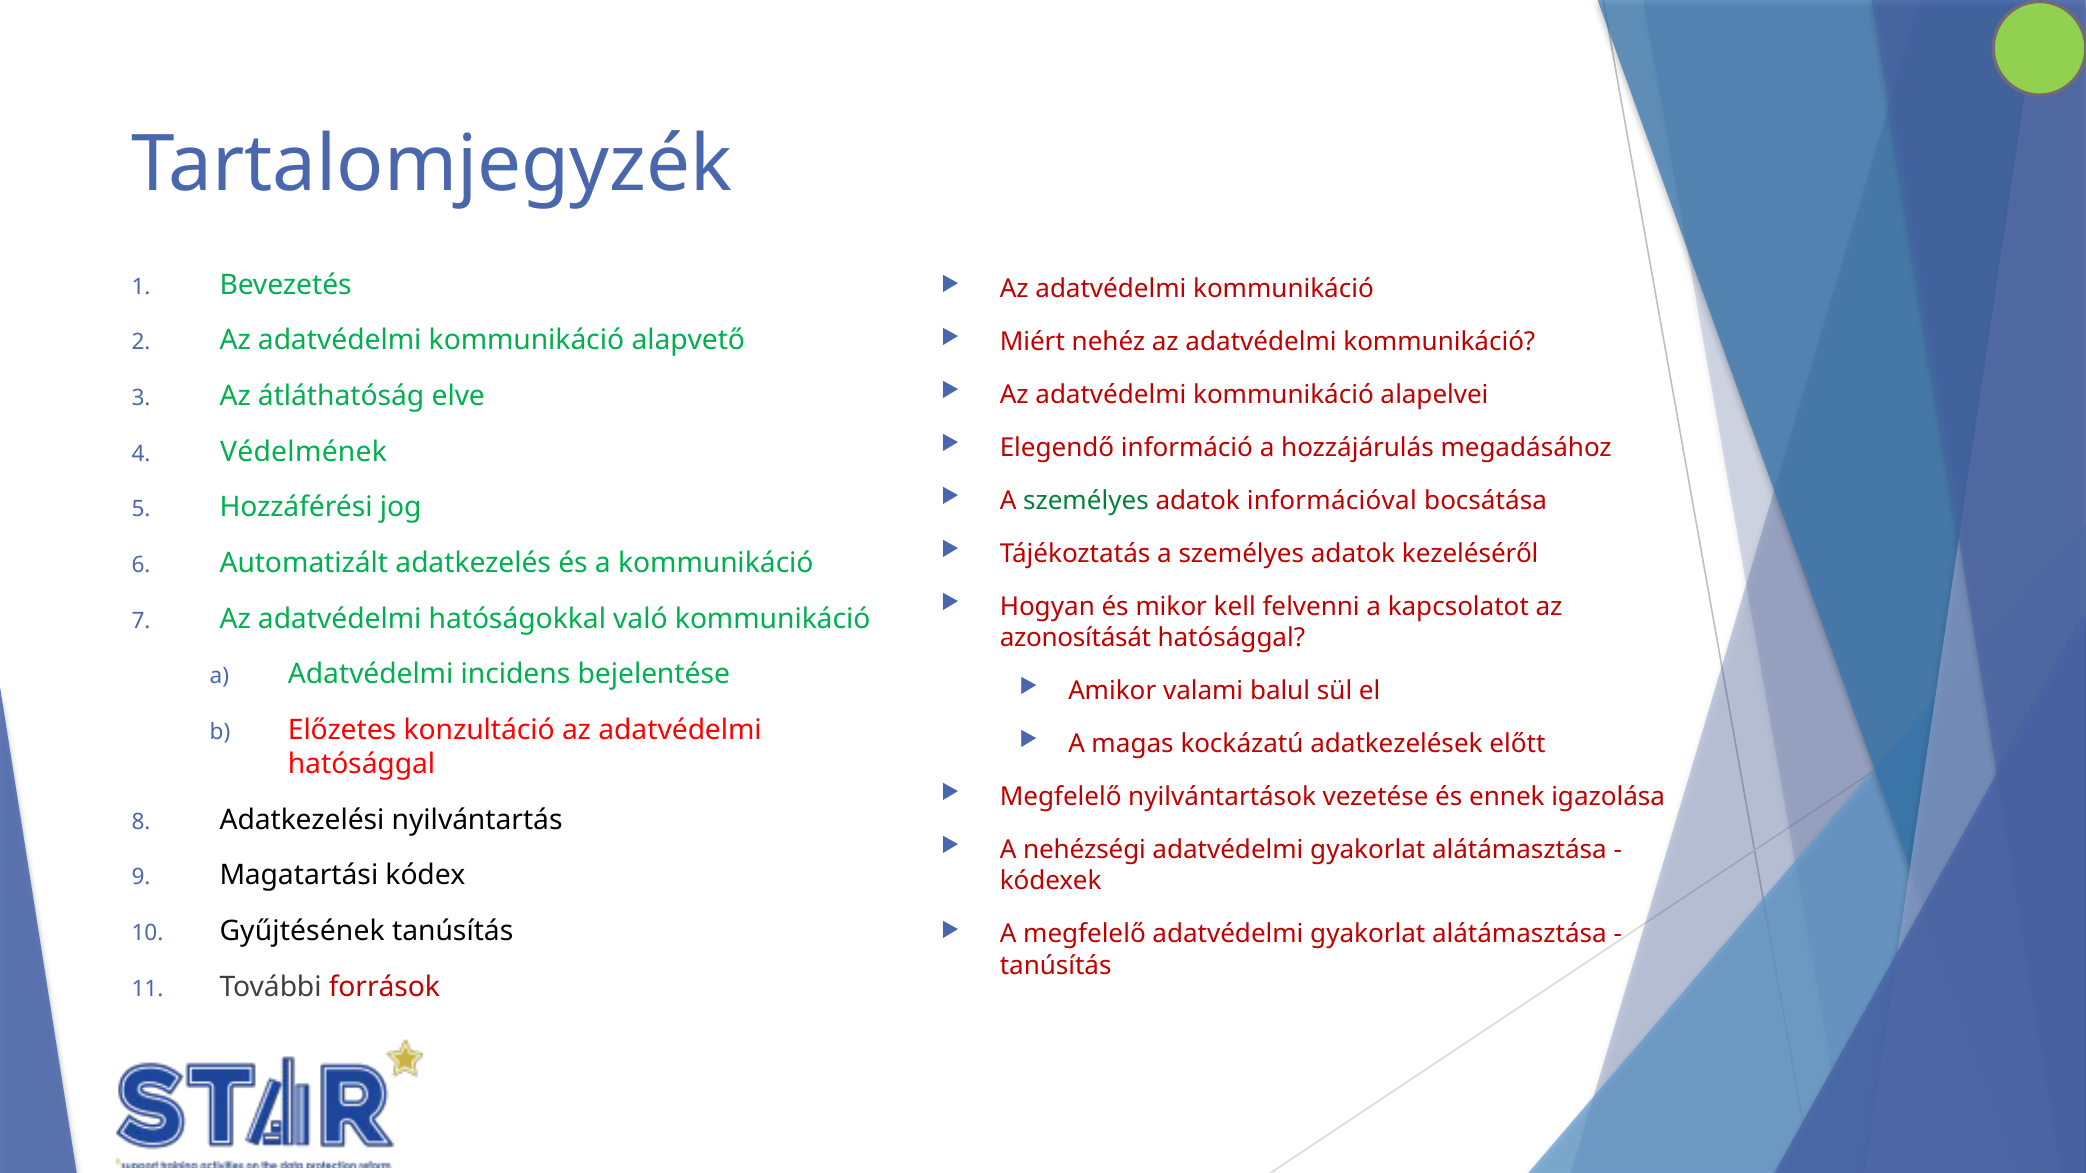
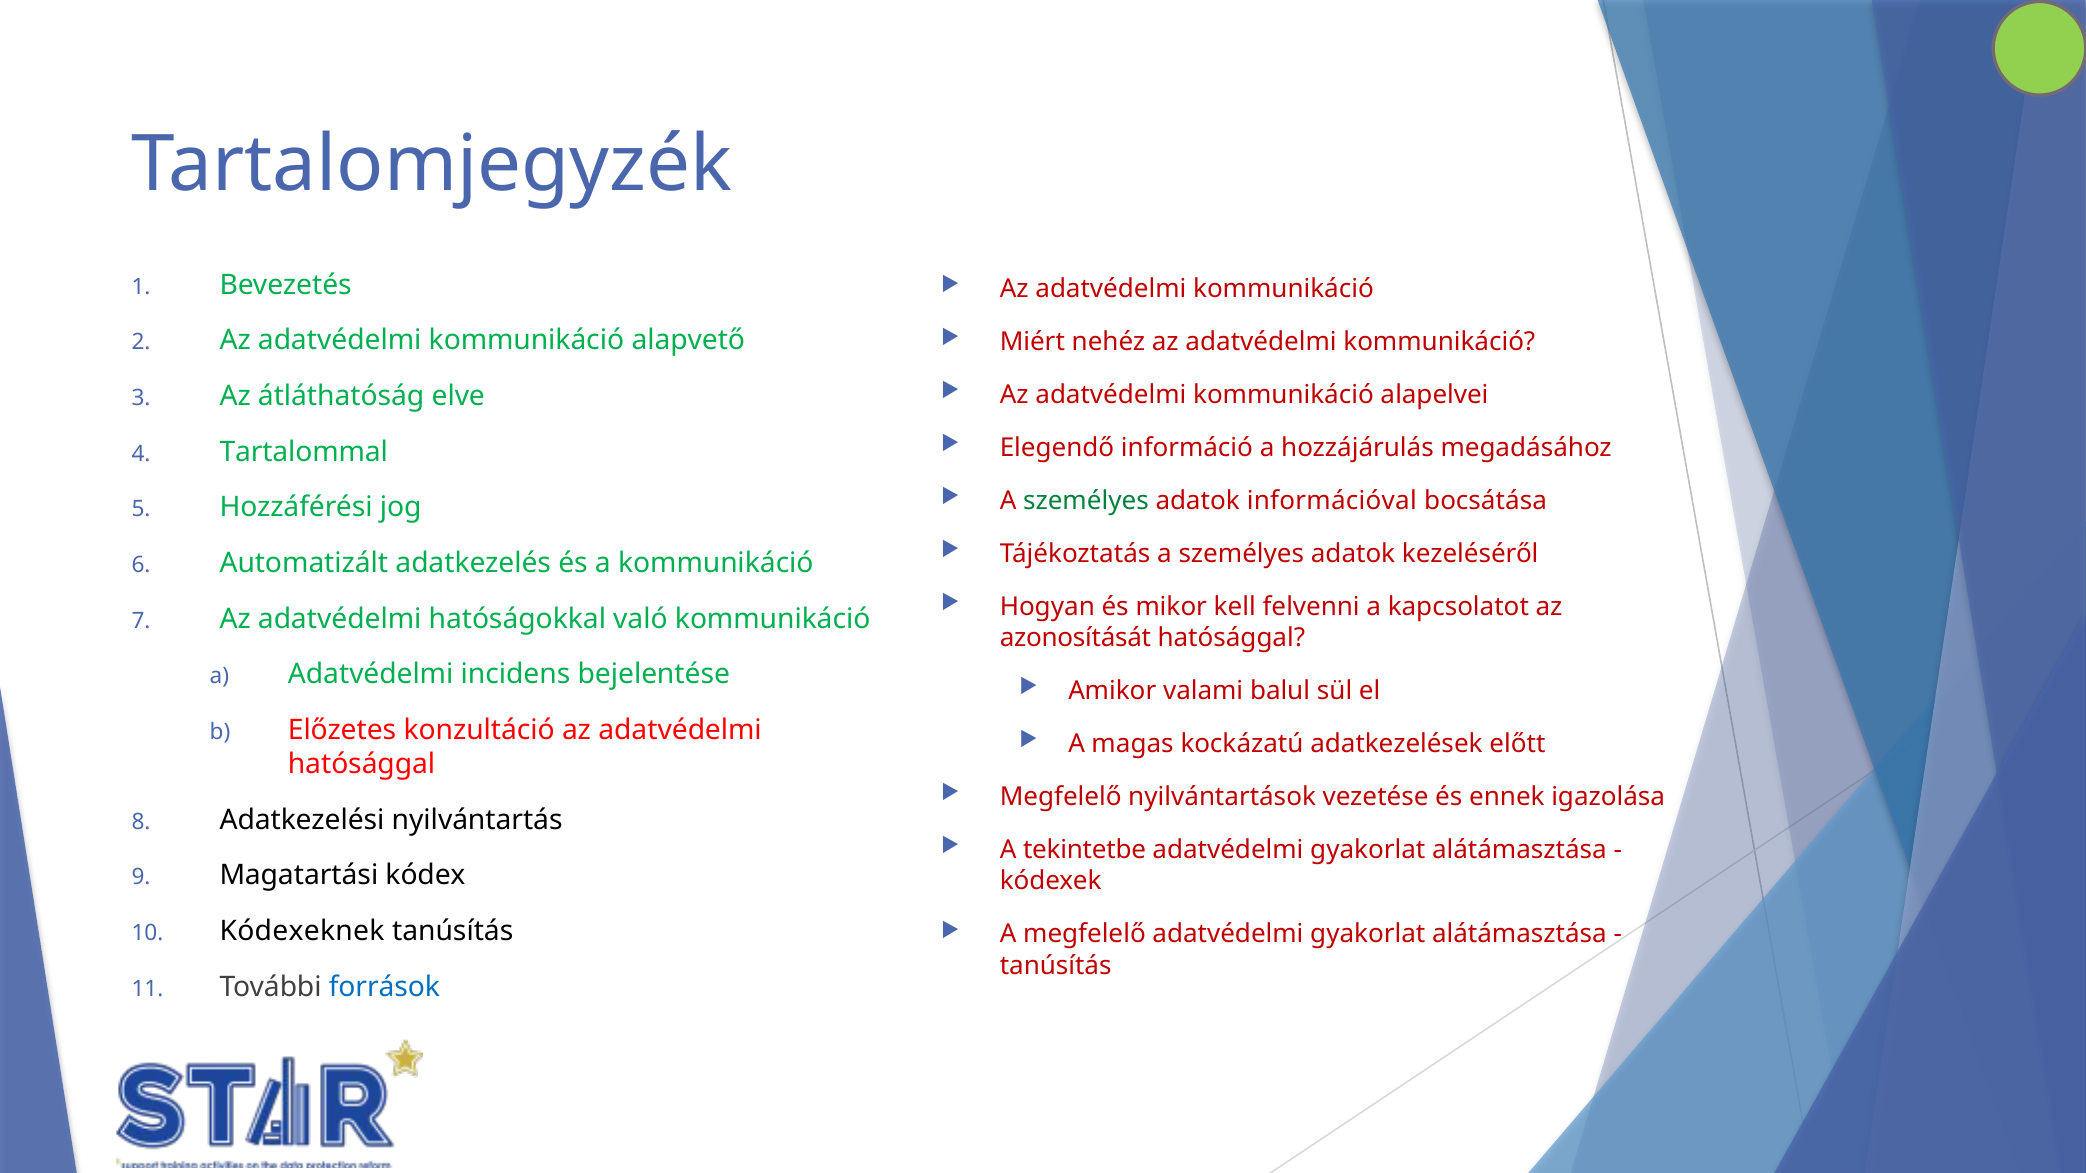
Védelmének: Védelmének -> Tartalommal (304, 452)
nehézségi: nehézségi -> tekintetbe (1085, 850)
Gyűjtésének: Gyűjtésének -> Kódexeknek (302, 931)
források colour: red -> blue (384, 987)
